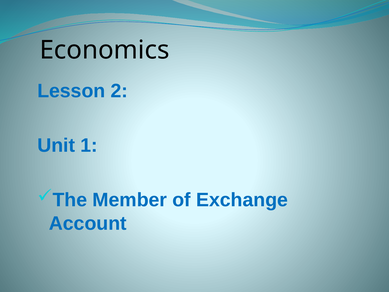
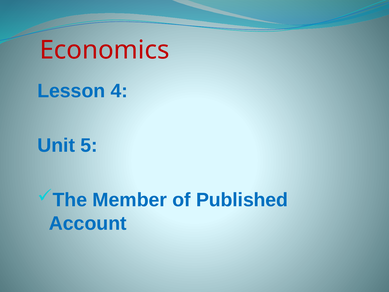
Economics colour: black -> red (105, 50)
2: 2 -> 4 (119, 91)
1: 1 -> 5 (89, 145)
Exchange: Exchange -> Published (242, 200)
